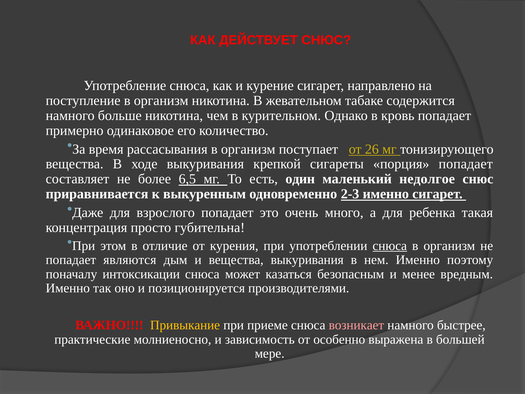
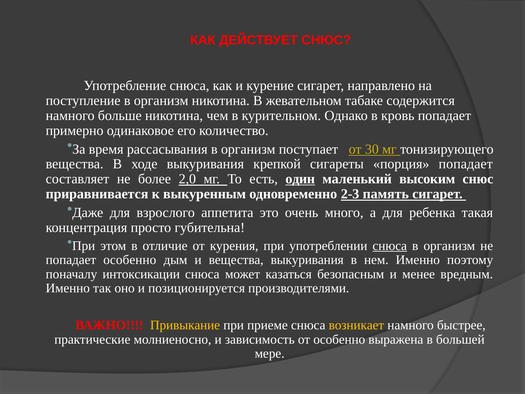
26: 26 -> 30 (372, 149)
6,5: 6,5 -> 2,0 (187, 179)
один underline: none -> present (300, 179)
недолгое: недолгое -> высоким (427, 179)
2-3 именно: именно -> память (386, 194)
взрослого попадает: попадает -> аппетита (227, 213)
попадает являются: являются -> особенно (130, 260)
возникает colour: pink -> yellow (356, 325)
